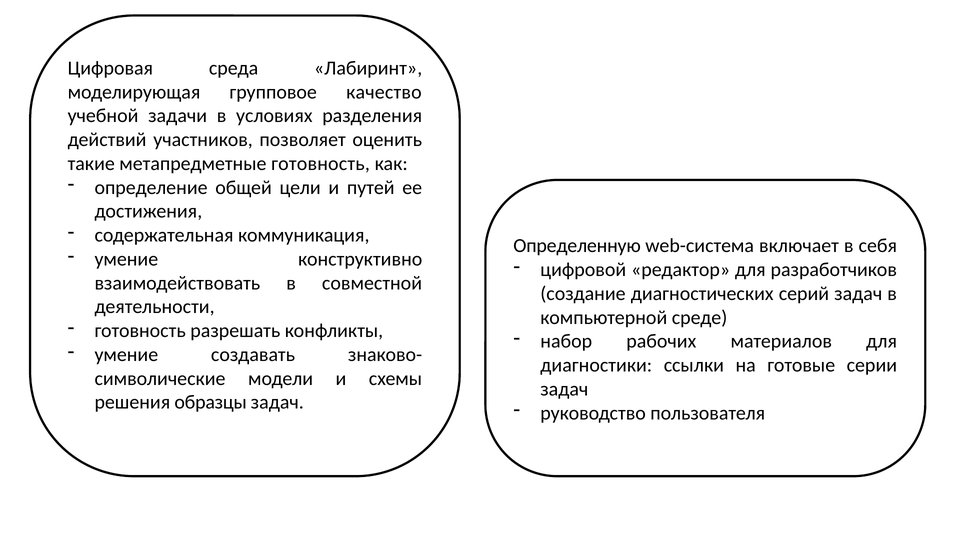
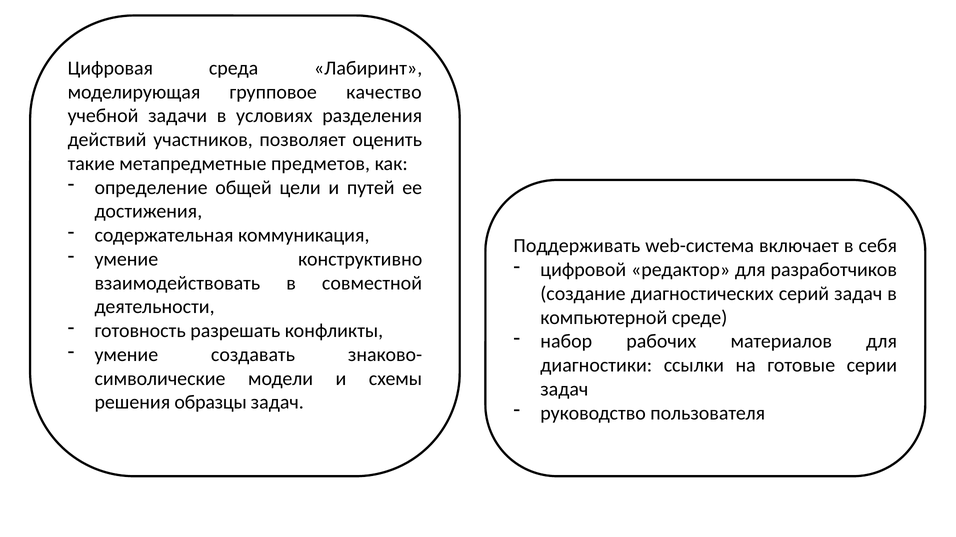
метапредметные готовность: готовность -> предметов (321, 164)
Определенную: Определенную -> Поддерживать (577, 246)
